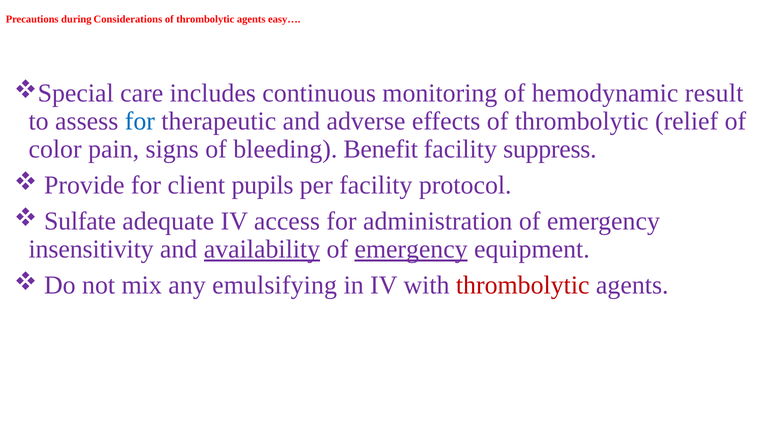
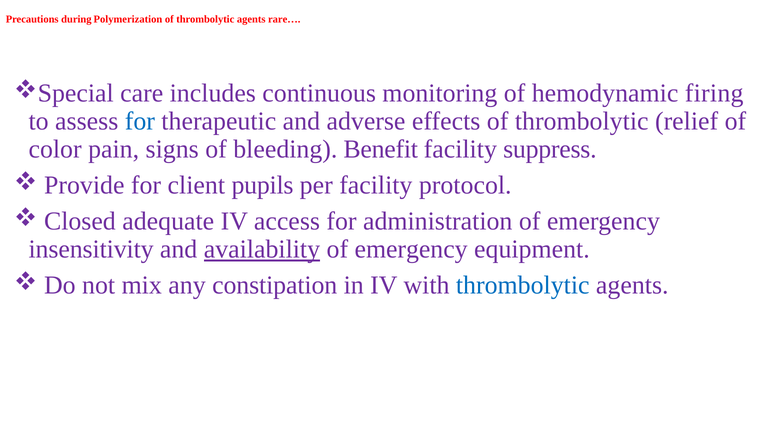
Considerations: Considerations -> Polymerization (128, 19)
easy…: easy… -> rare… (284, 19)
result: result -> firing (714, 93)
Sulfate: Sulfate -> Closed (80, 221)
emergency underline: present -> none (411, 249)
emulsifying: emulsifying -> constipation (275, 285)
thrombolytic colour: red -> blue (523, 285)
